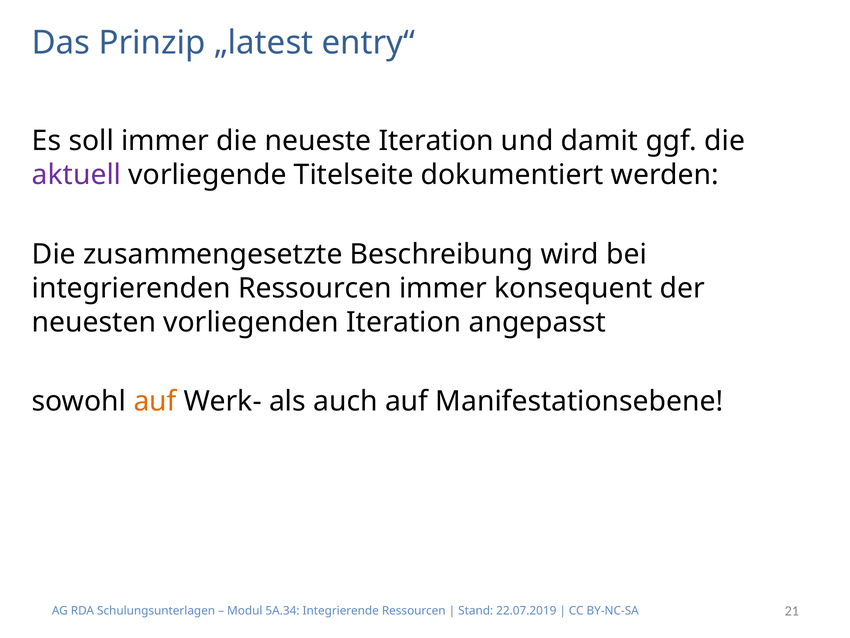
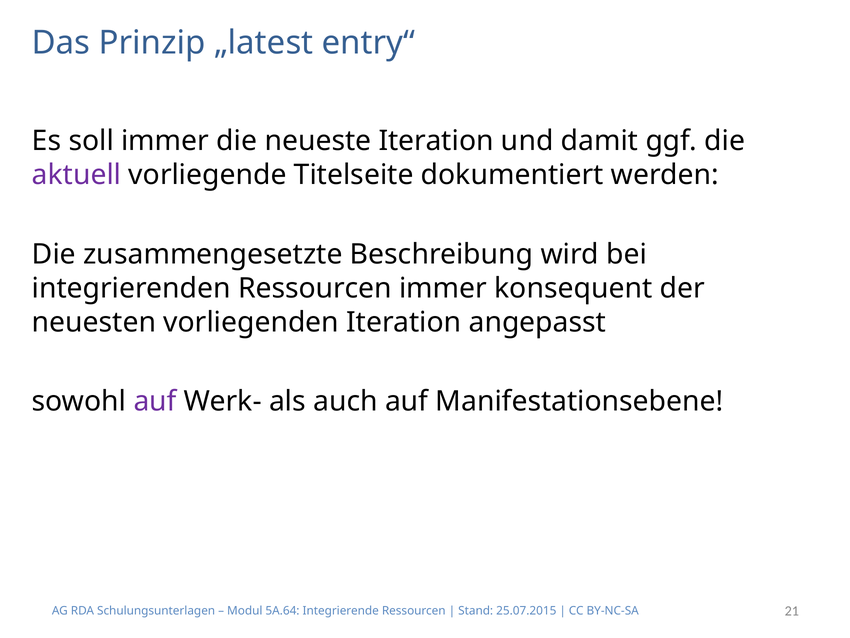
auf colour: orange -> purple (155, 401)
5A.34: 5A.34 -> 5A.64 (283, 610)
22.07.2019: 22.07.2019 -> 25.07.2015 (526, 610)
